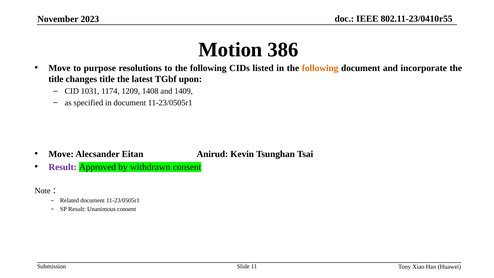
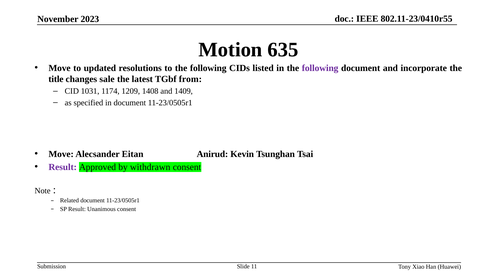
386: 386 -> 635 (283, 50)
purpose: purpose -> updated (100, 68)
following colour: orange -> purple (320, 68)
changes title: title -> sale (107, 79)
upon: upon -> from (190, 79)
